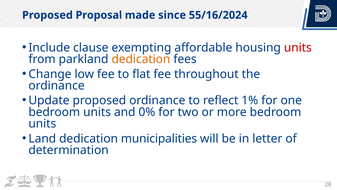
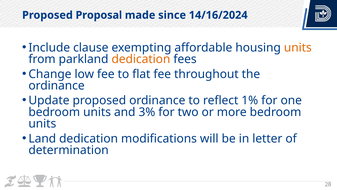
55/16/2024: 55/16/2024 -> 14/16/2024 (218, 15)
units colour: red -> orange (298, 48)
0%: 0% -> 3% (147, 112)
municipalities: municipalities -> modifications (159, 138)
